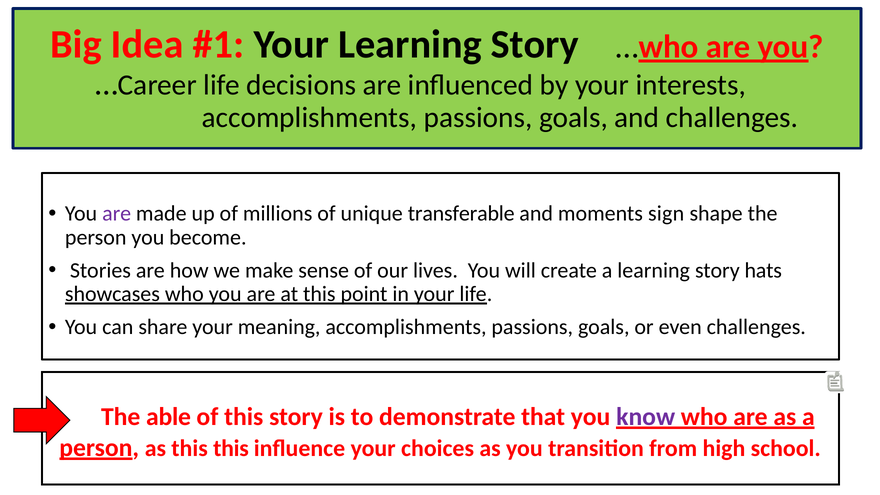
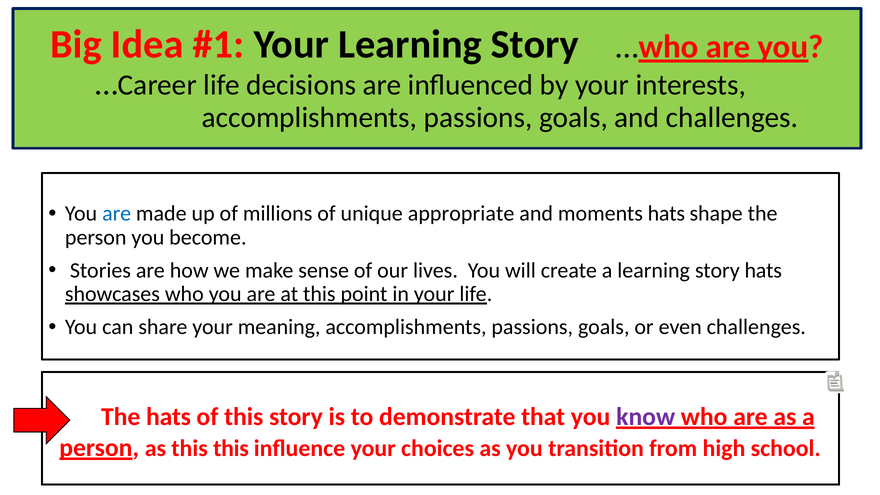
are colour: purple -> blue (117, 214)
transferable: transferable -> appropriate (461, 214)
moments sign: sign -> hats (666, 214)
The able: able -> hats (169, 417)
